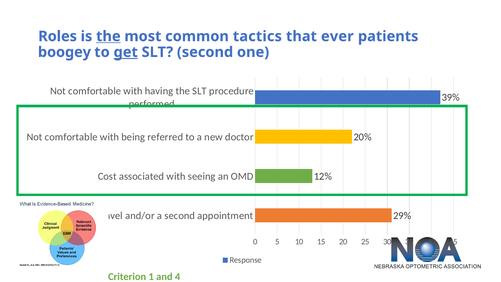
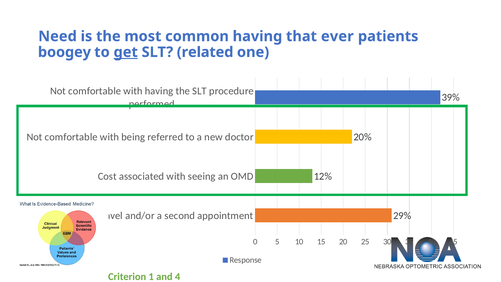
Roles: Roles -> Need (58, 36)
the underline: present -> none (108, 36)
common tactics: tactics -> having (257, 36)
SLT second: second -> related (205, 52)
